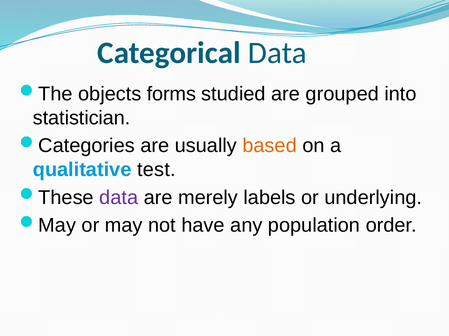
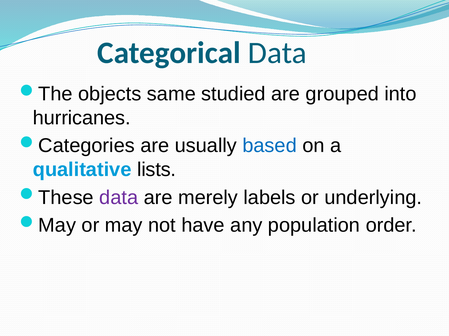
forms: forms -> same (171, 94)
statistician: statistician -> hurricanes (82, 118)
based colour: orange -> blue (270, 146)
test: test -> lists (157, 170)
